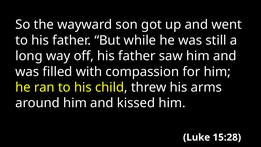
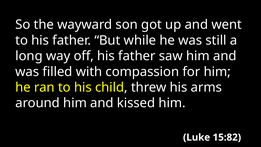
15:28: 15:28 -> 15:82 (227, 137)
